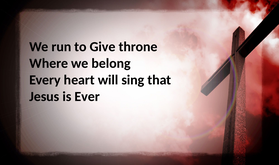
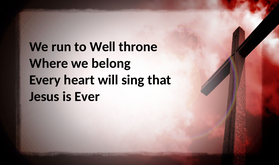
Give: Give -> Well (103, 47)
